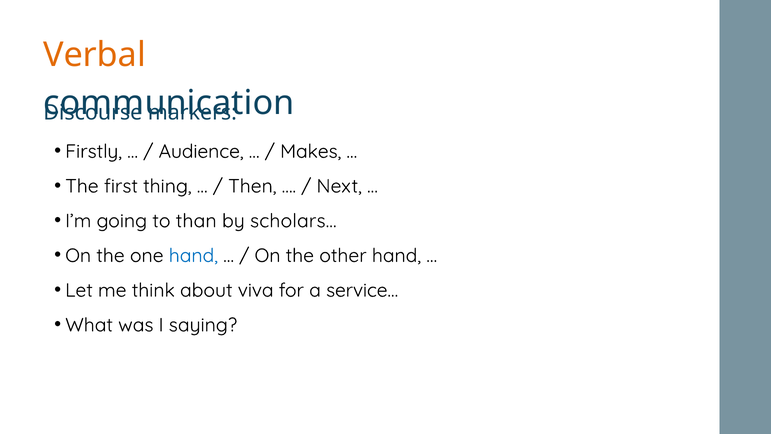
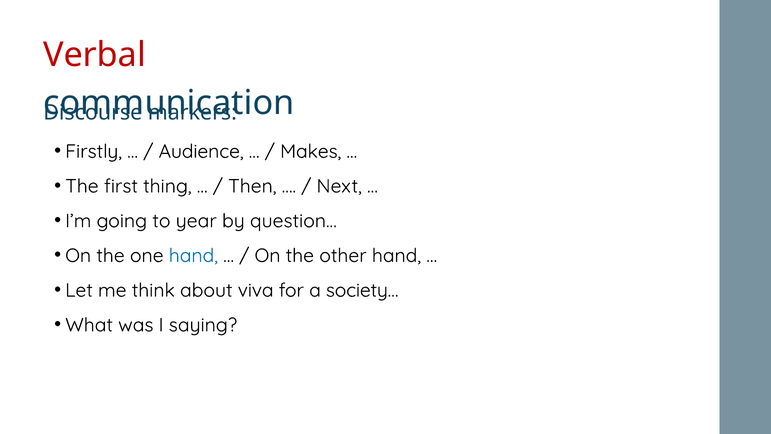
Verbal colour: orange -> red (95, 55)
than: than -> year (196, 221)
scholars…: scholars… -> question… (293, 221)
service…: service… -> society… (362, 290)
